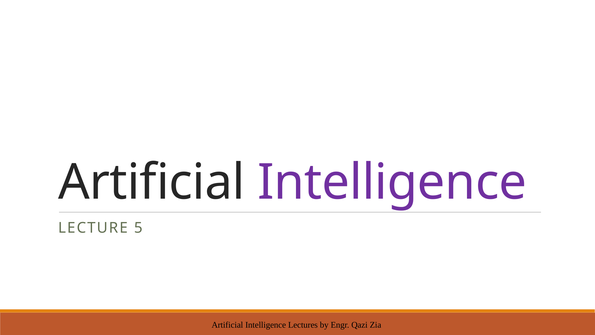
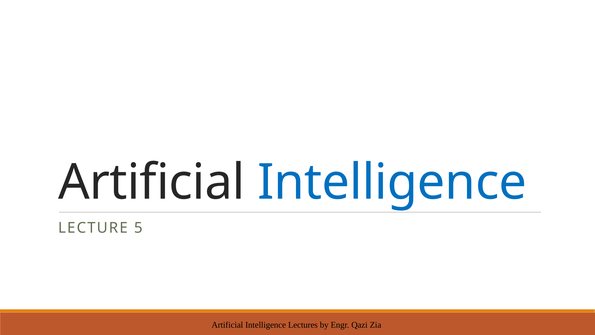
Intelligence colour: purple -> blue (392, 182)
